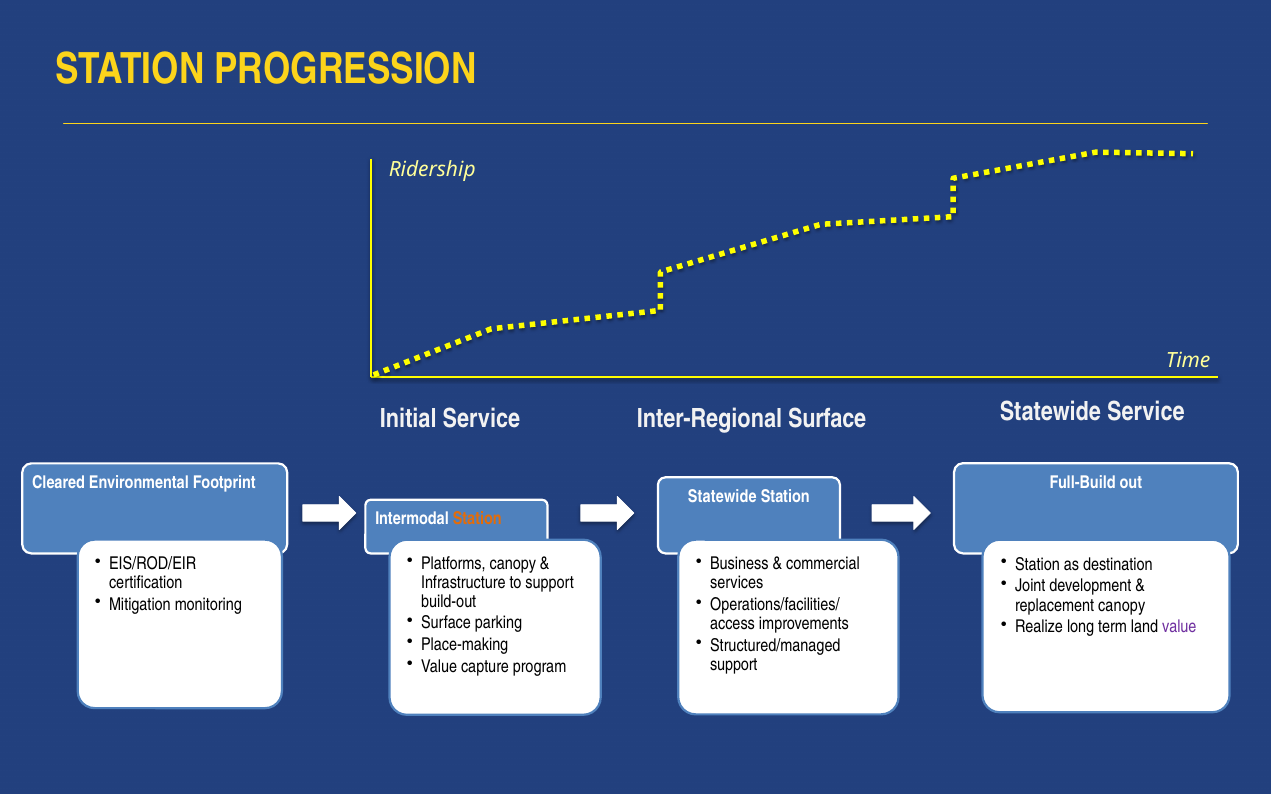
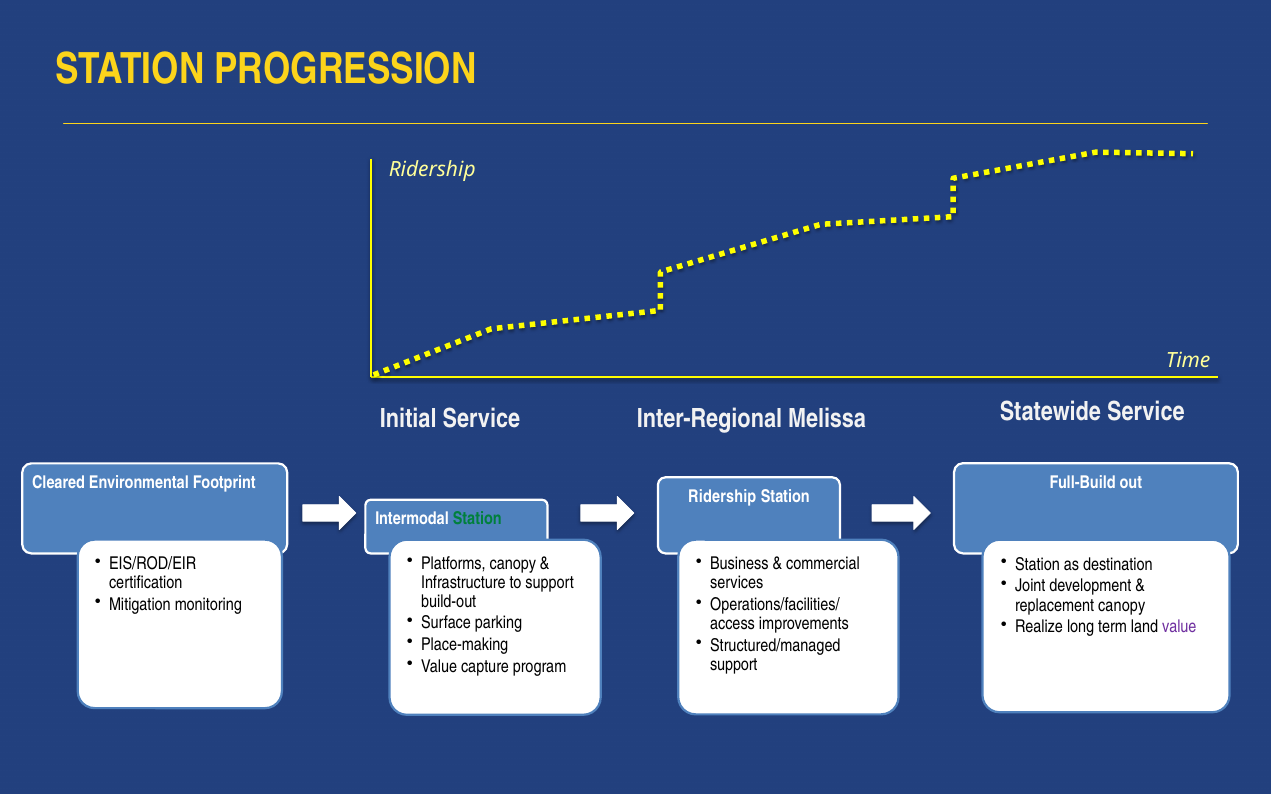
Inter-Regional Surface: Surface -> Melissa (827, 419)
Statewide: Statewide -> Ridership (722, 497)
Station colour: orange -> green (477, 519)
